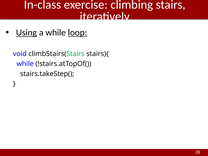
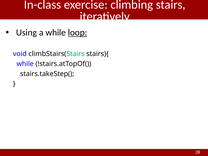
Using underline: present -> none (27, 33)
